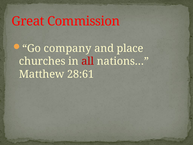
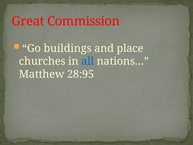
company: company -> buildings (68, 48)
all colour: red -> blue (88, 61)
28:61: 28:61 -> 28:95 (81, 74)
